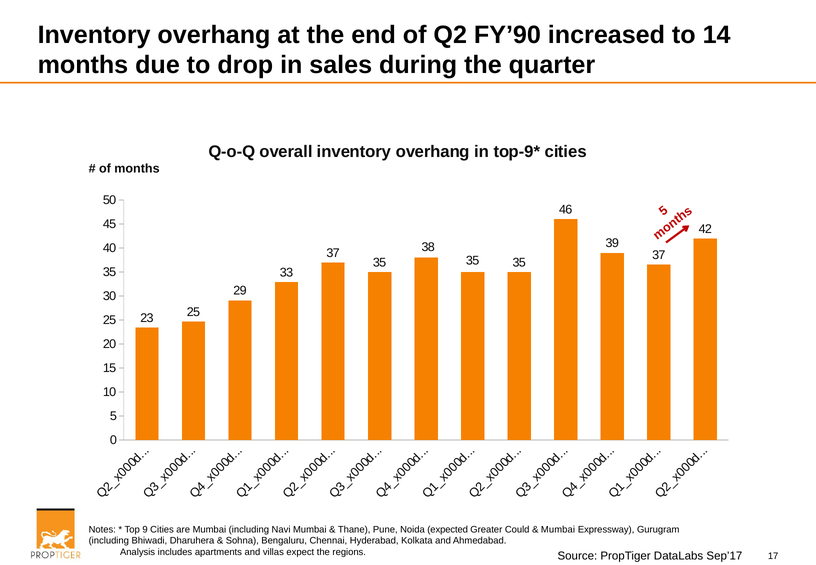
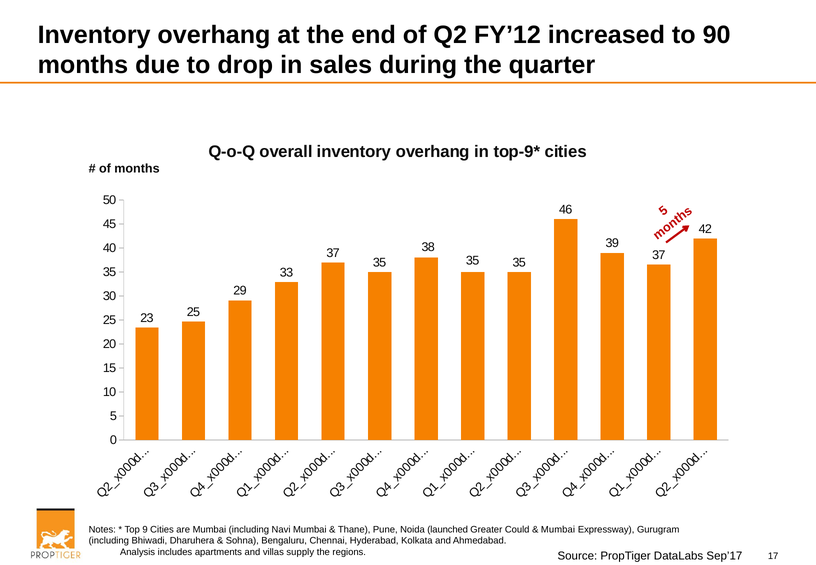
FY’90: FY’90 -> FY’12 (507, 35)
14: 14 -> 90 (717, 35)
expected: expected -> launched (448, 529)
expect: expect -> supply (300, 552)
